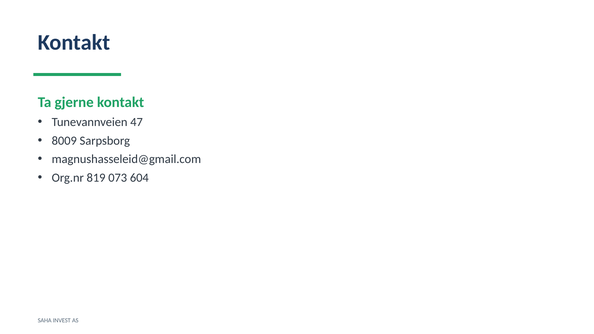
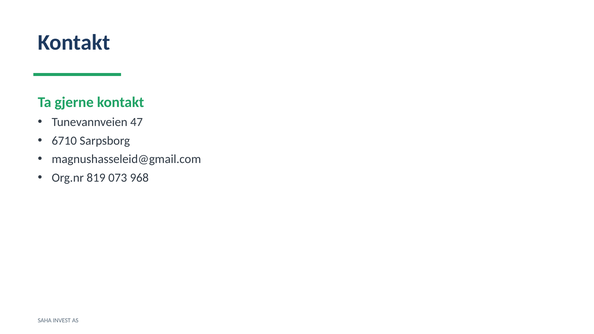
8009: 8009 -> 6710 (64, 141)
604: 604 -> 968 (139, 178)
